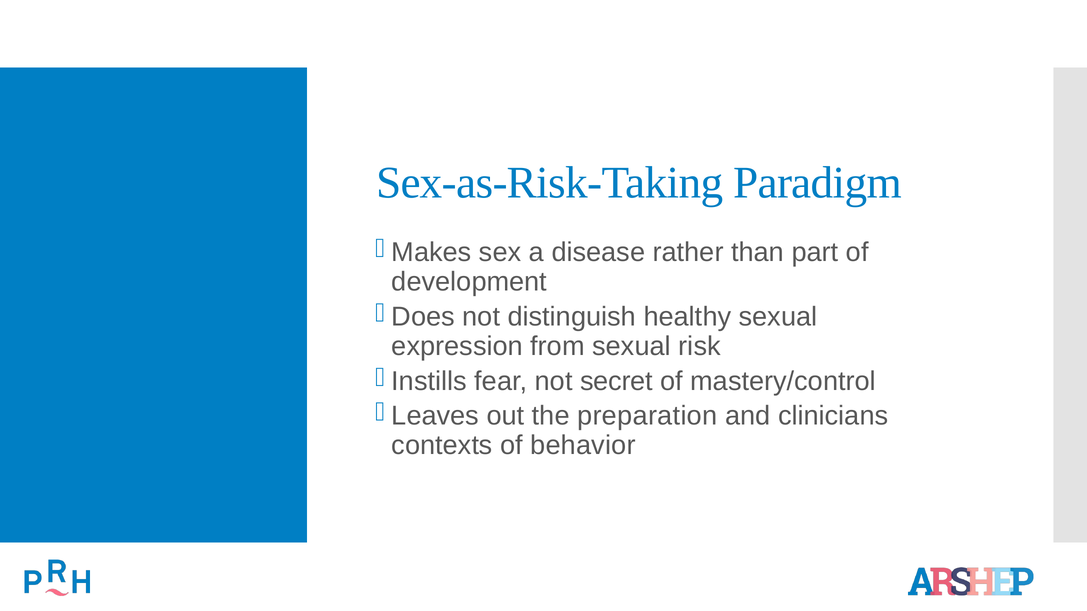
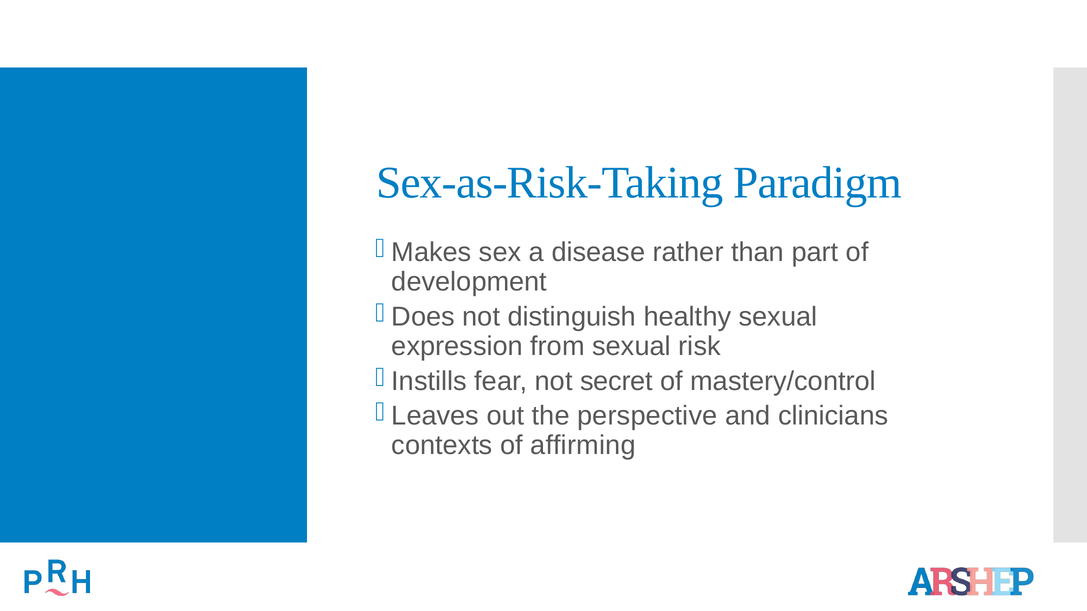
preparation: preparation -> perspective (647, 416)
behavior: behavior -> affirming (583, 446)
